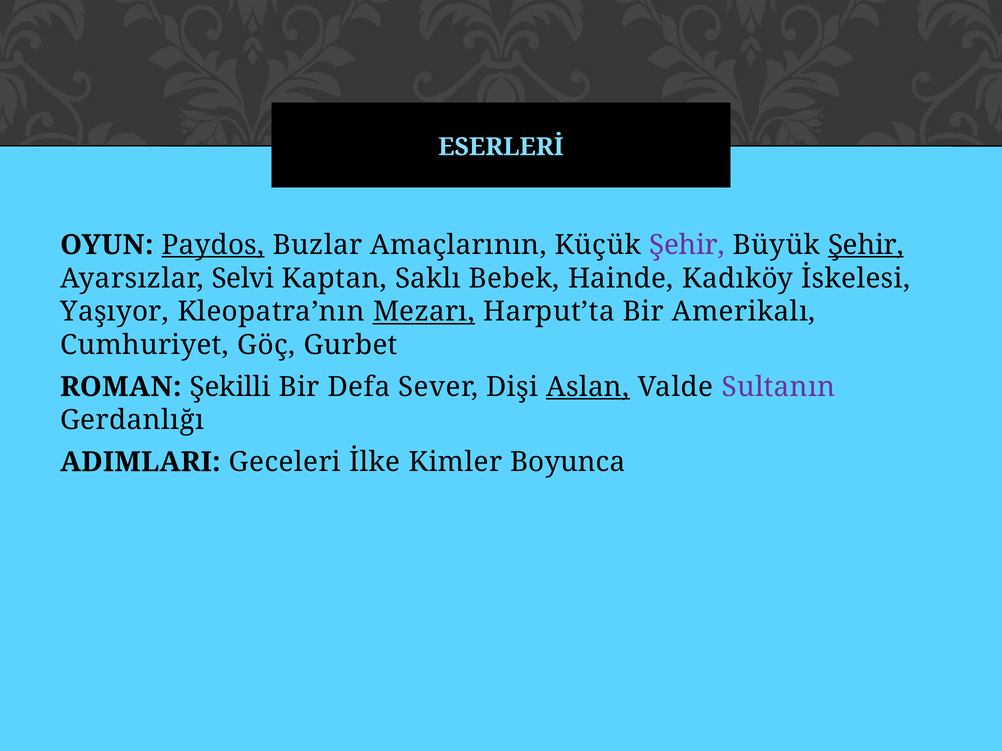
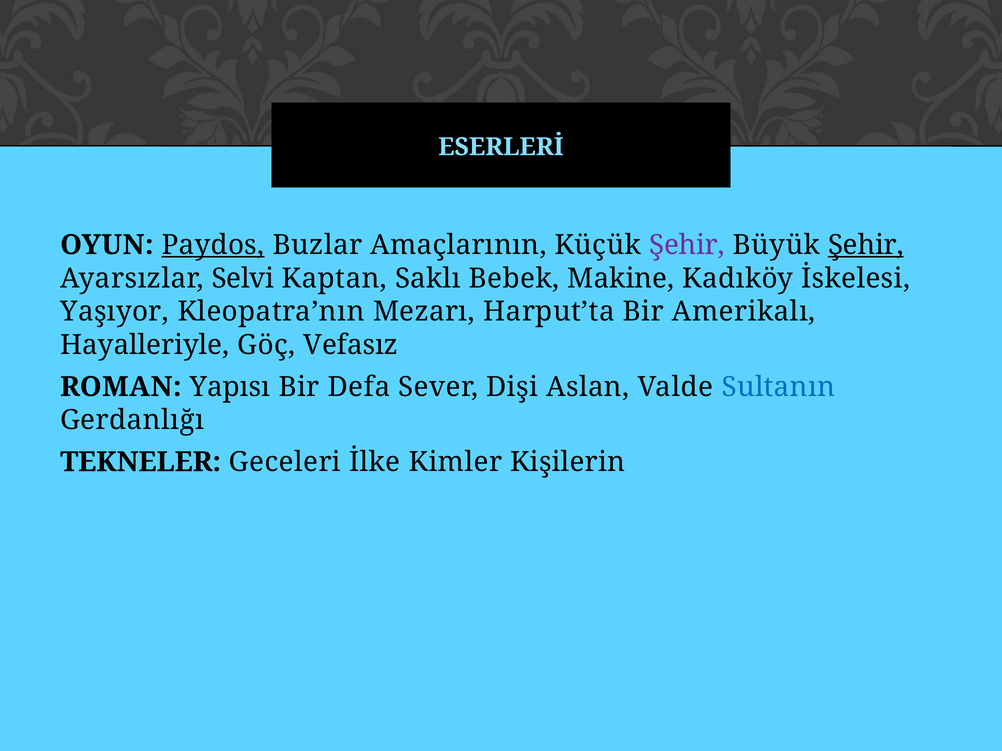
Hainde: Hainde -> Makine (621, 279)
Mezarı underline: present -> none (424, 312)
Cumhuriyet: Cumhuriyet -> Hayalleriyle (145, 345)
Gurbet: Gurbet -> Vefasız (351, 345)
Şekilli: Şekilli -> Yapısı (230, 387)
Aslan underline: present -> none (588, 387)
Sultanın colour: purple -> blue (778, 387)
ADIMLARI: ADIMLARI -> TEKNELER (141, 462)
Boyunca: Boyunca -> Kişilerin (568, 462)
